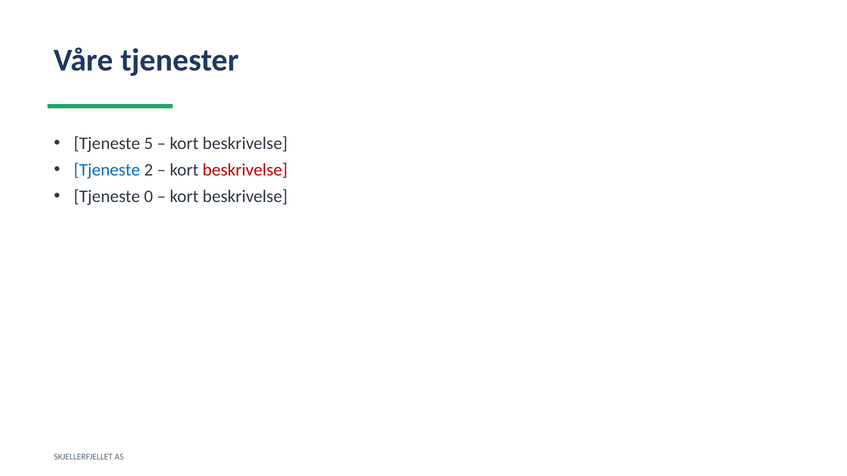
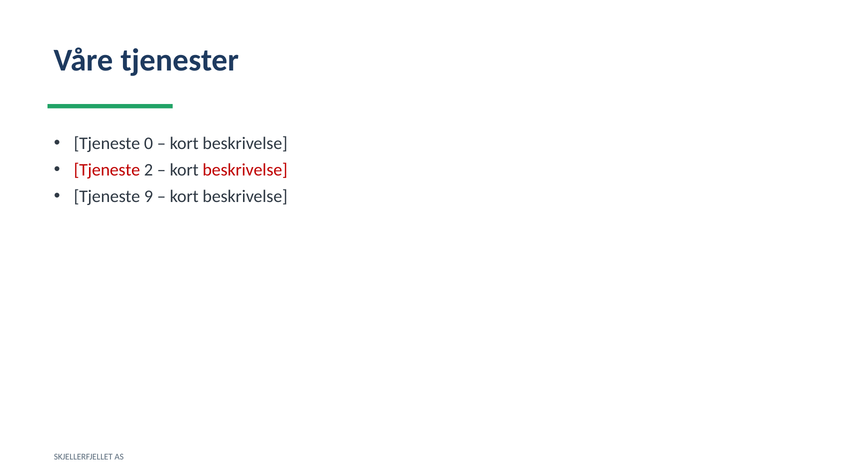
5: 5 -> 0 (148, 143)
Tjeneste colour: blue -> red (107, 170)
0: 0 -> 9 (148, 196)
